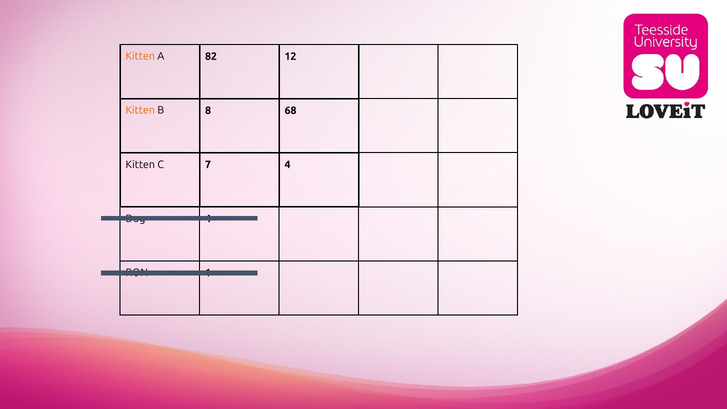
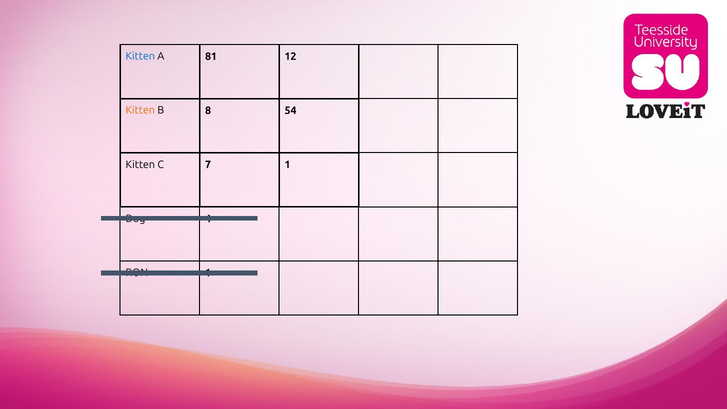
Kitten colour: orange -> blue (140, 56)
82: 82 -> 81 (211, 56)
68: 68 -> 54 (290, 110)
7 4: 4 -> 1 (288, 165)
